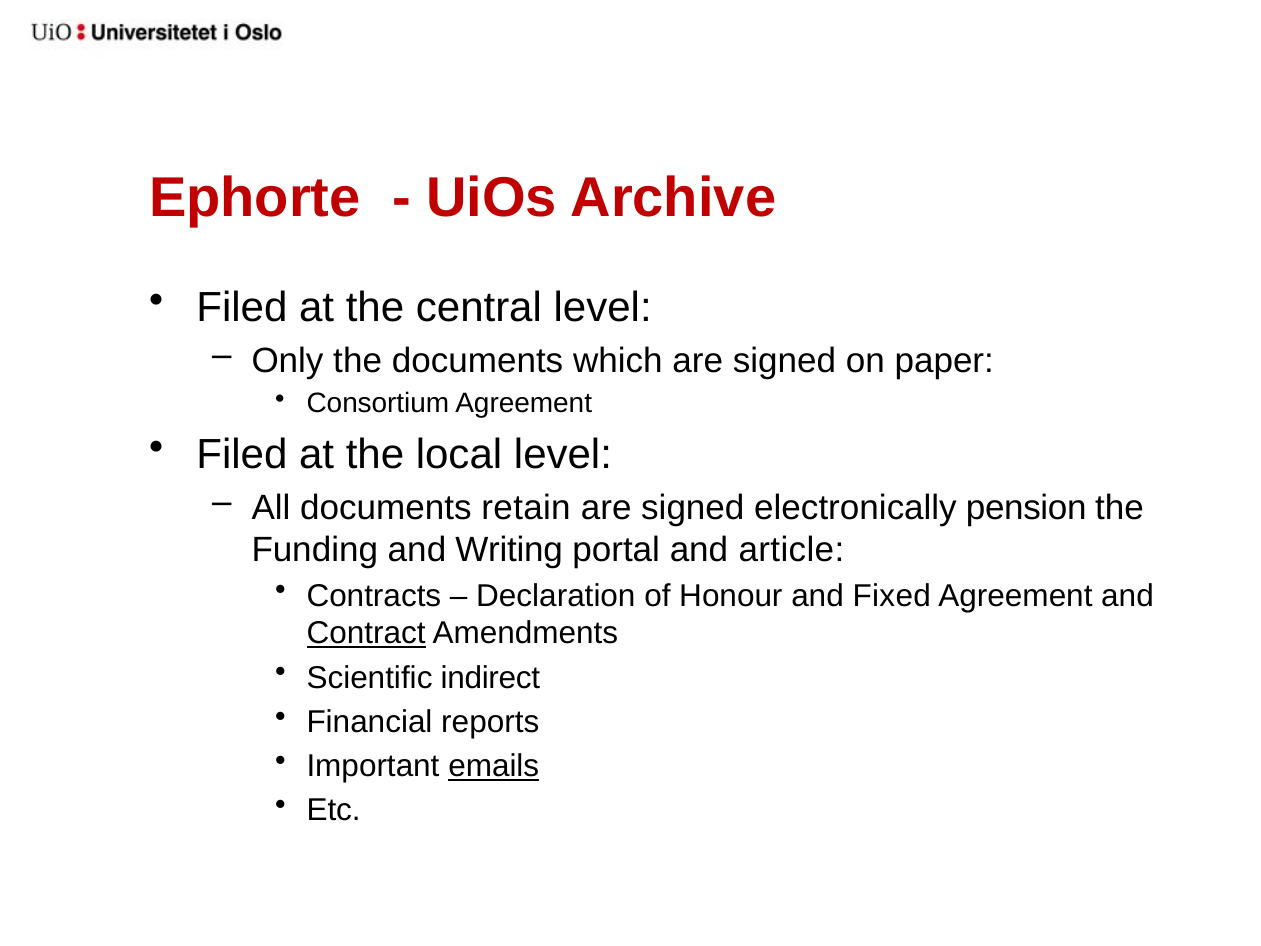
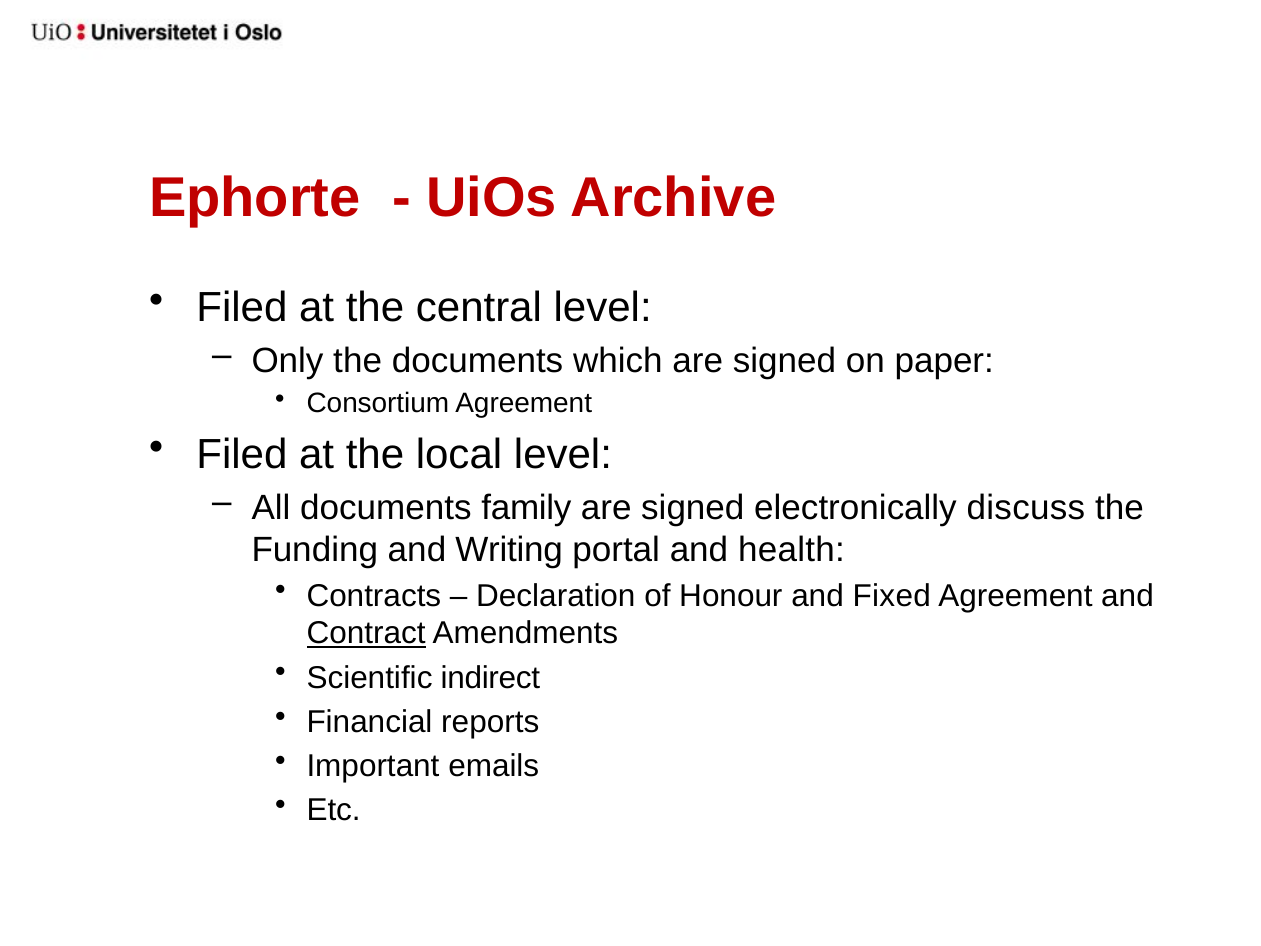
retain: retain -> family (526, 508)
pension: pension -> discuss (1026, 508)
article: article -> health (791, 550)
emails underline: present -> none (494, 766)
